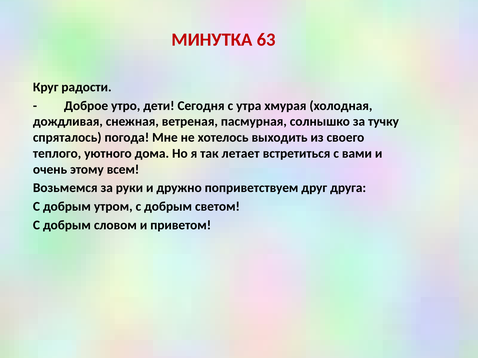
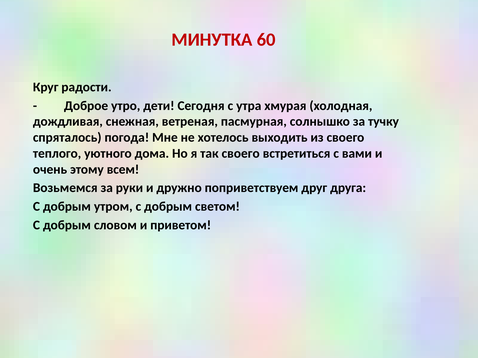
63: 63 -> 60 (266, 40)
так летает: летает -> своего (241, 154)
